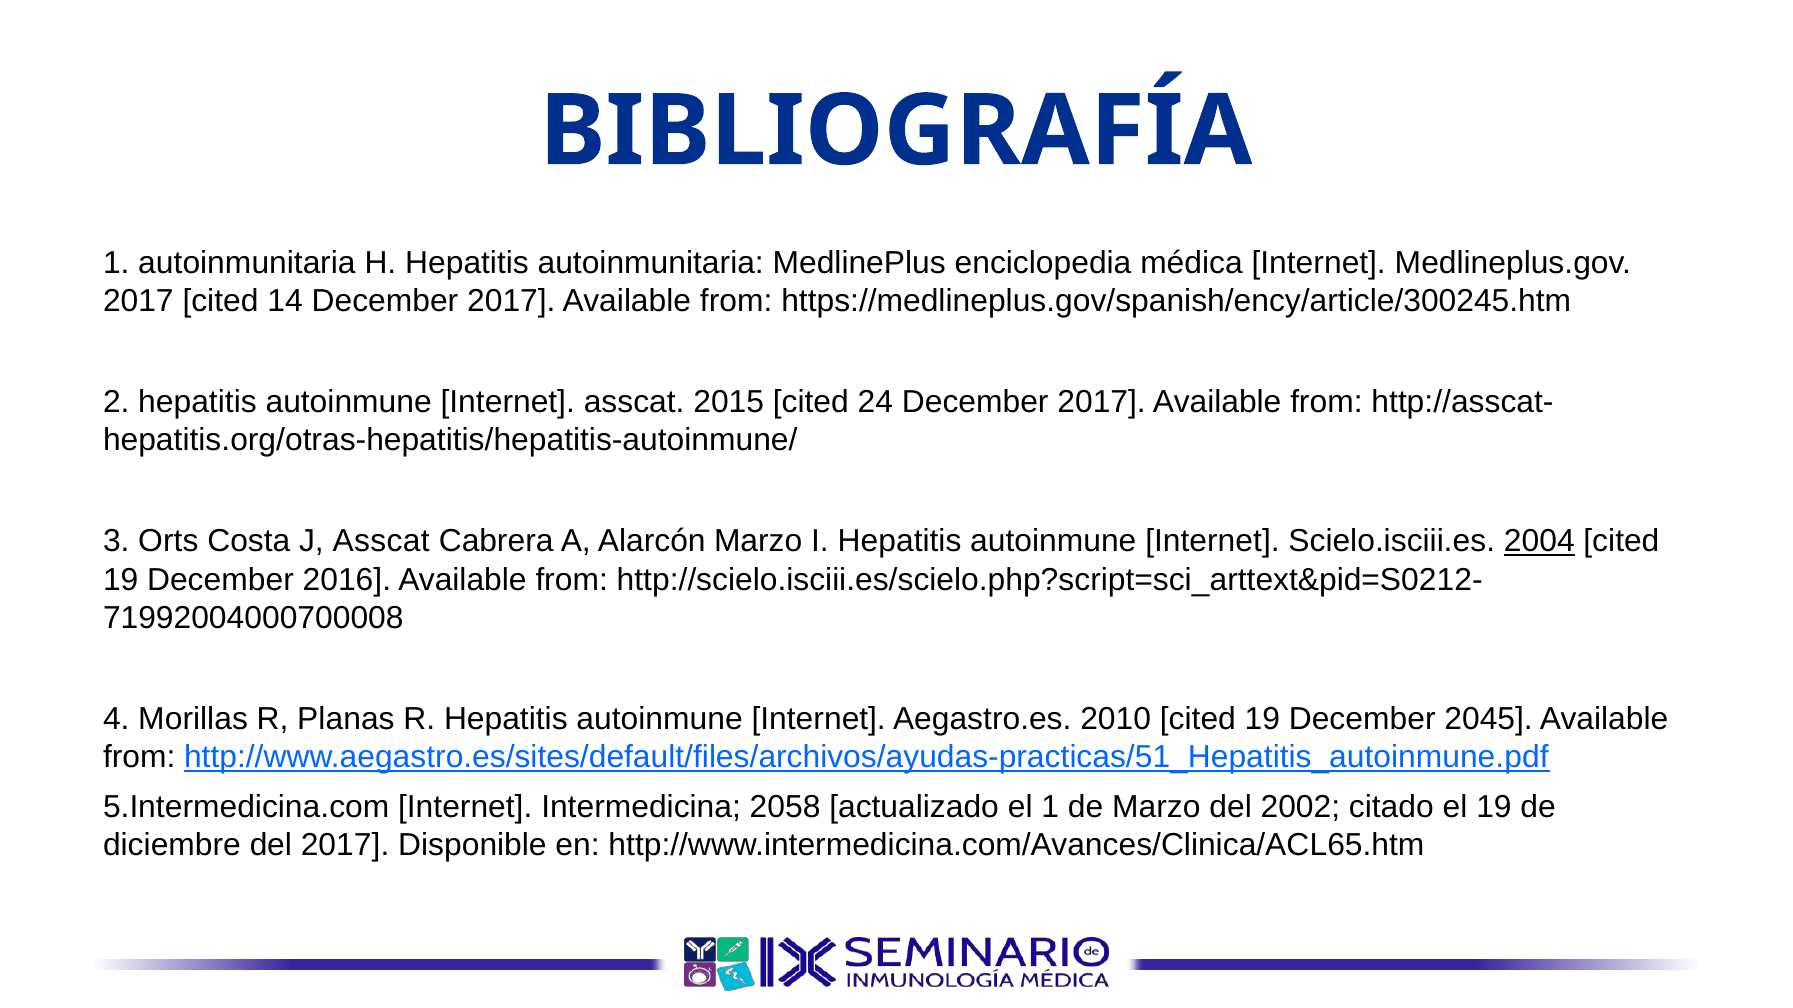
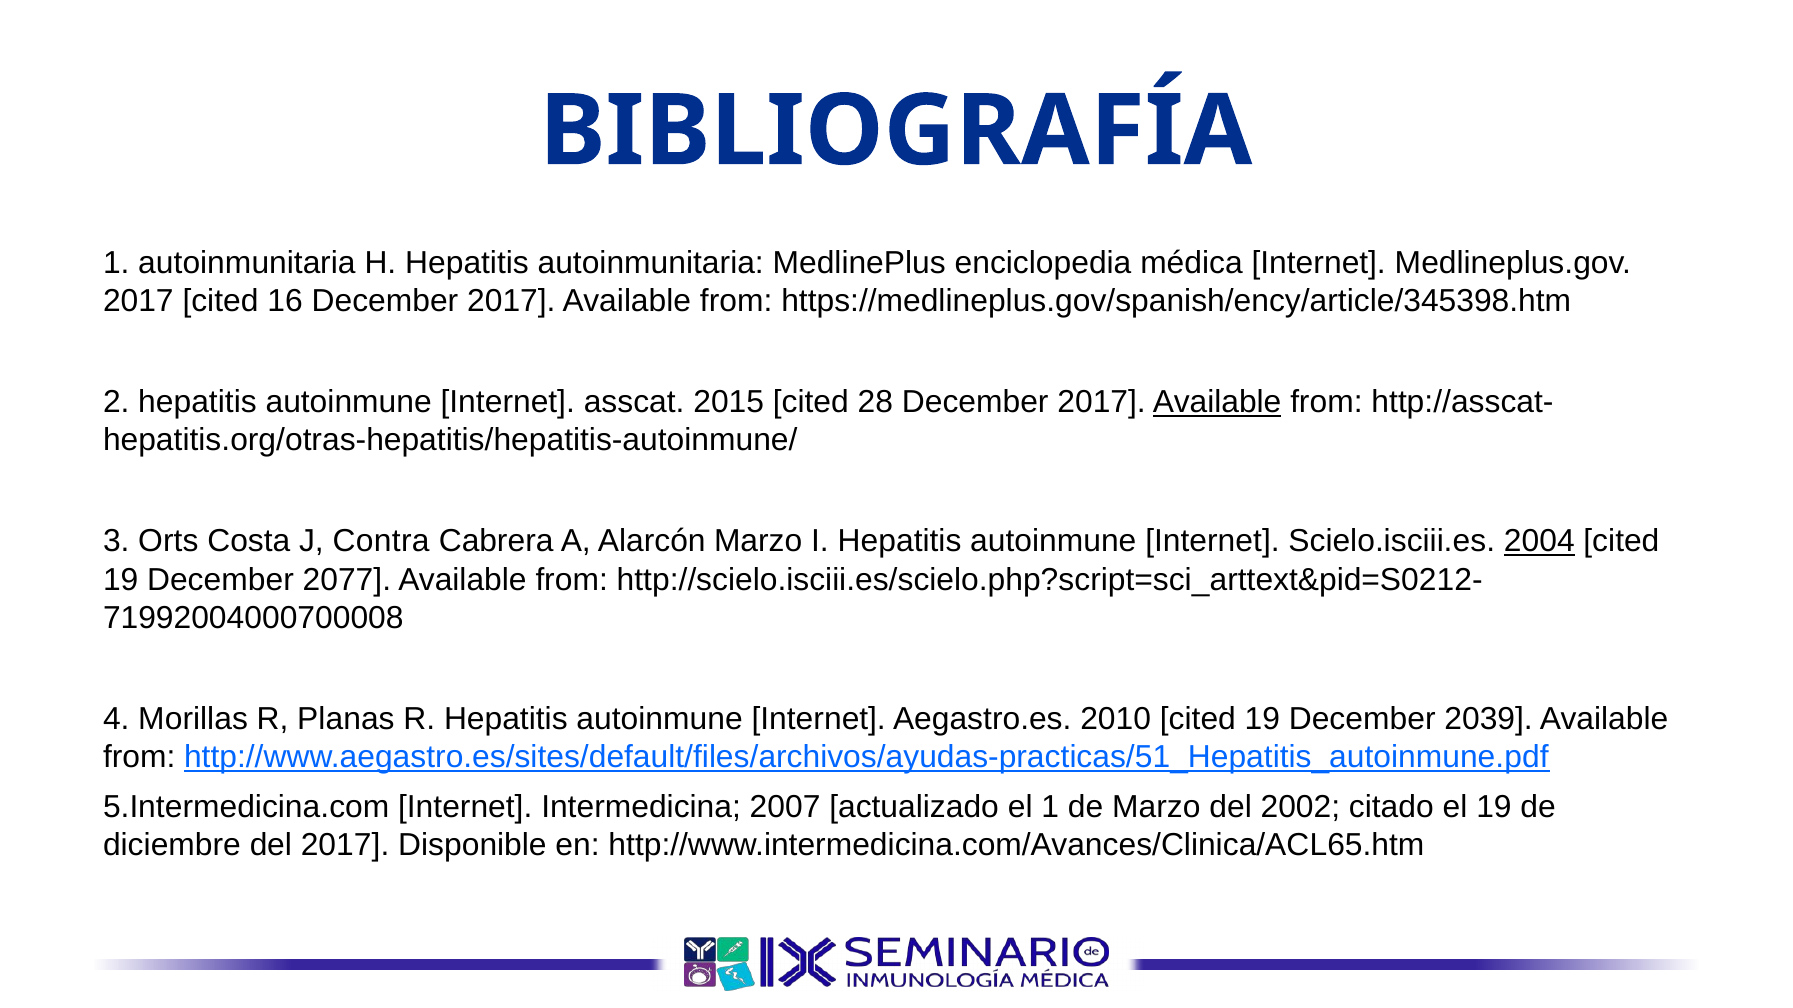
14: 14 -> 16 (285, 301)
https://medlineplus.gov/spanish/ency/article/300245.htm: https://medlineplus.gov/spanish/ency/article/300245.htm -> https://medlineplus.gov/spanish/ency/article/345398.htm (1176, 301)
24: 24 -> 28 (875, 403)
Available underline: none -> present (1217, 403)
J Asscat: Asscat -> Contra (381, 542)
2016: 2016 -> 2077 (347, 580)
2045: 2045 -> 2039 (1489, 719)
2058: 2058 -> 2007 (785, 808)
